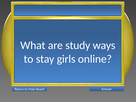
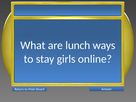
study: study -> lunch (78, 45)
